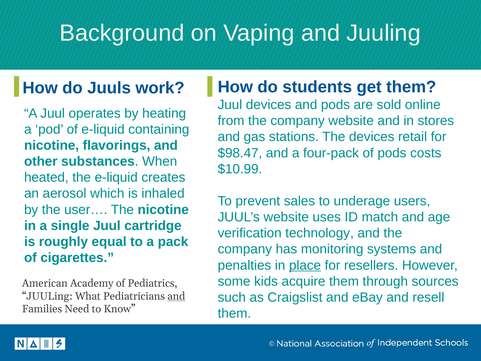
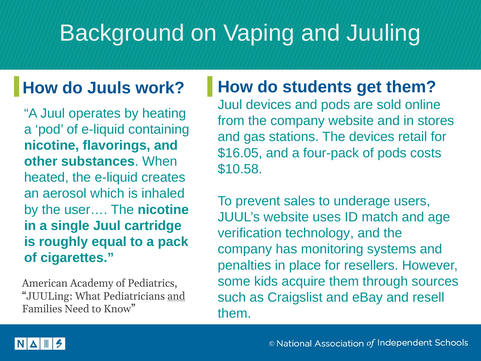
$98.47: $98.47 -> $16.05 (240, 153)
$10.99: $10.99 -> $10.58 (240, 169)
place underline: present -> none (305, 265)
